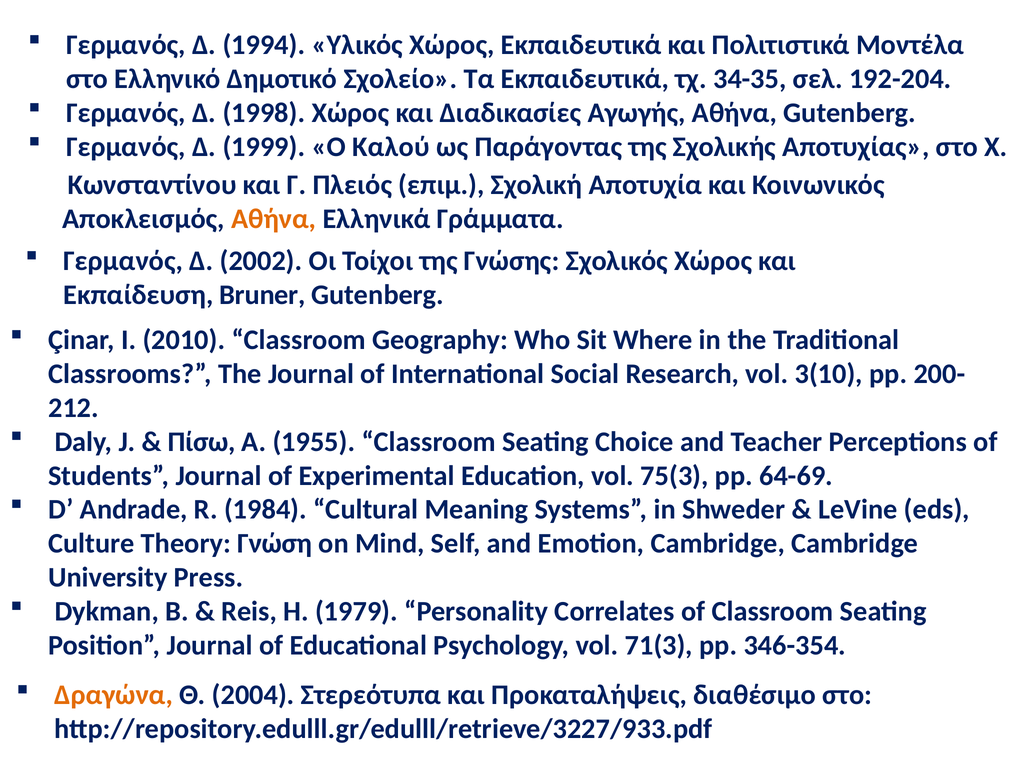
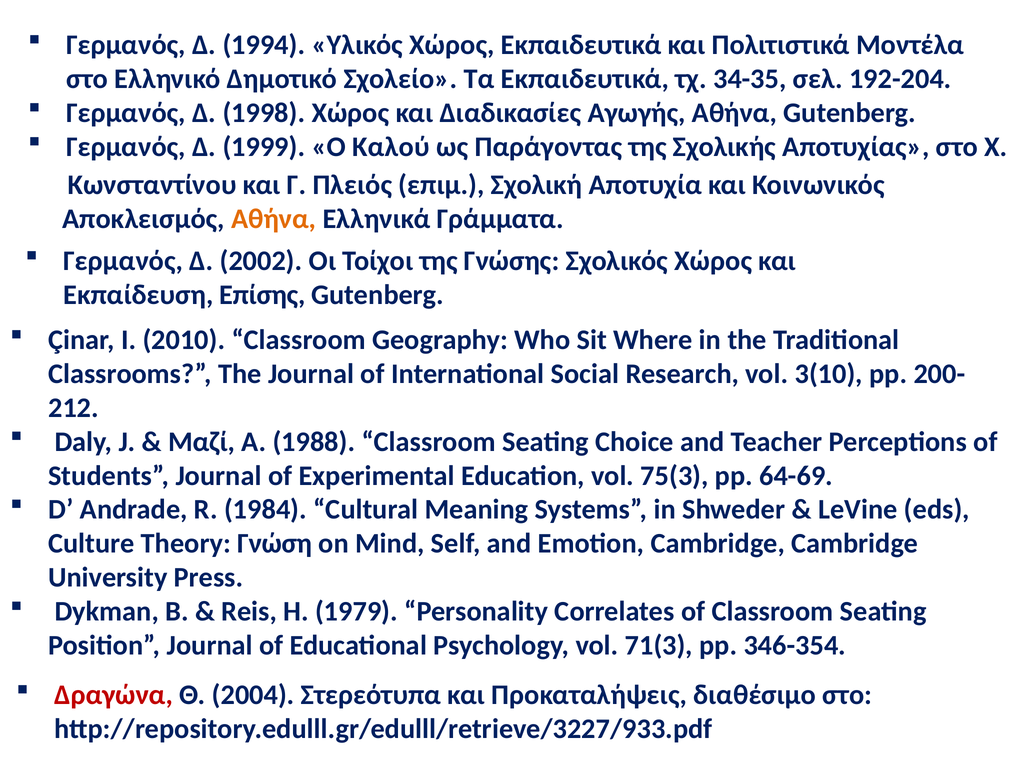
Bruner: Bruner -> Επίσης (262, 295)
Πίσω: Πίσω -> Μαζί (202, 442)
1955: 1955 -> 1988 (314, 442)
Δραγώνα colour: orange -> red (114, 695)
